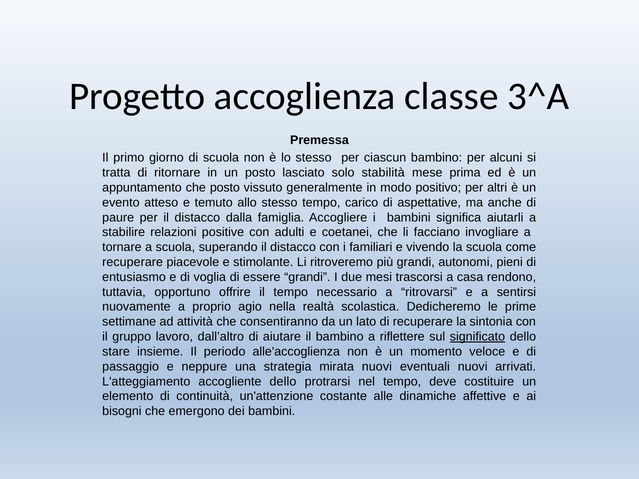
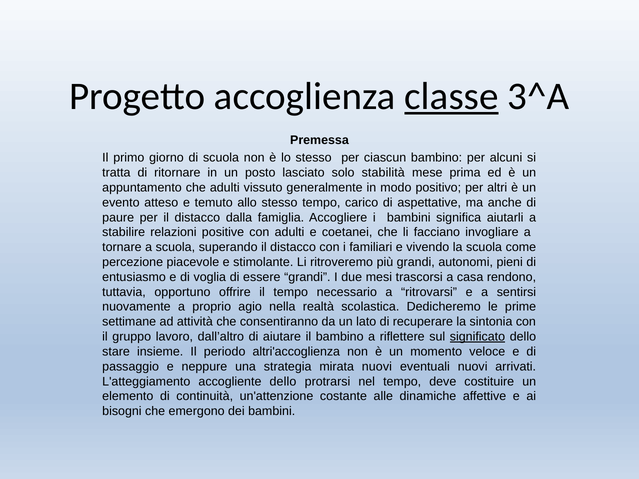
classe underline: none -> present (451, 96)
che posto: posto -> adulti (225, 188)
recuperare: recuperare -> percezione (133, 262)
alle'accoglienza: alle'accoglienza -> altri'accoglienza (296, 352)
